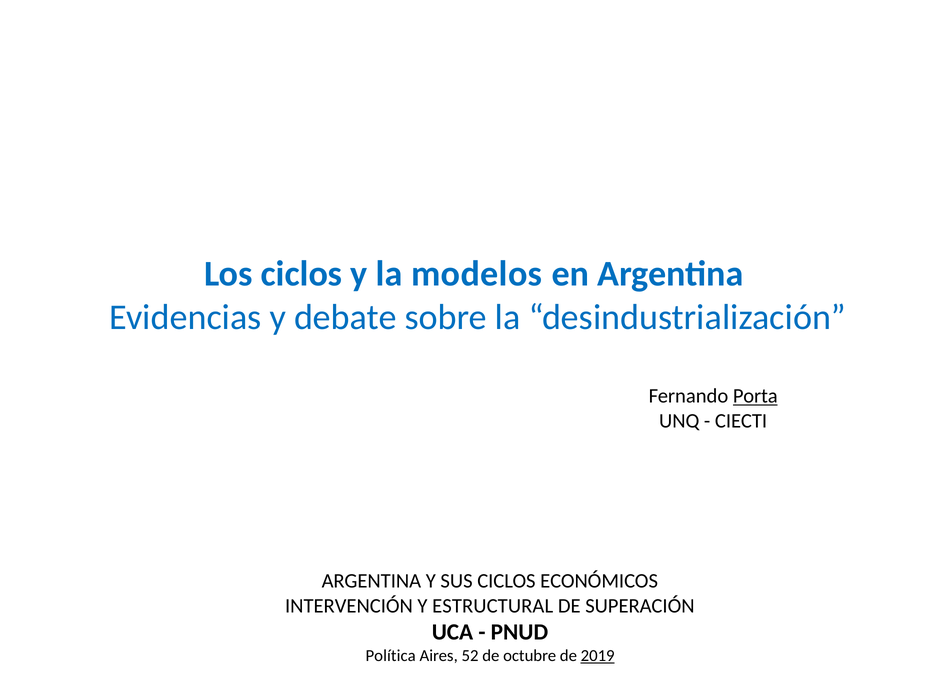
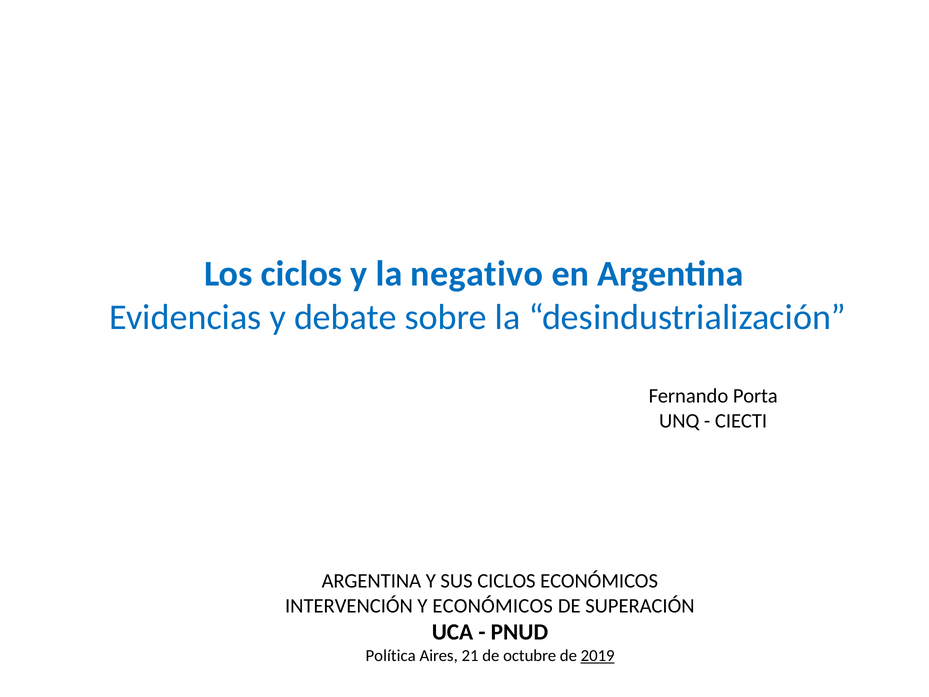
modelos: modelos -> negativo (477, 274)
Porta underline: present -> none (755, 396)
Y ESTRUCTURAL: ESTRUCTURAL -> ECONÓMICOS (493, 606)
52: 52 -> 21 (470, 656)
